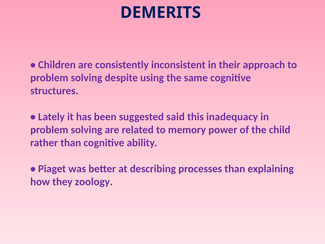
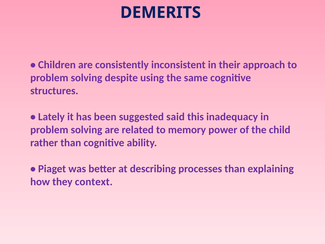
zoology: zoology -> context (94, 182)
